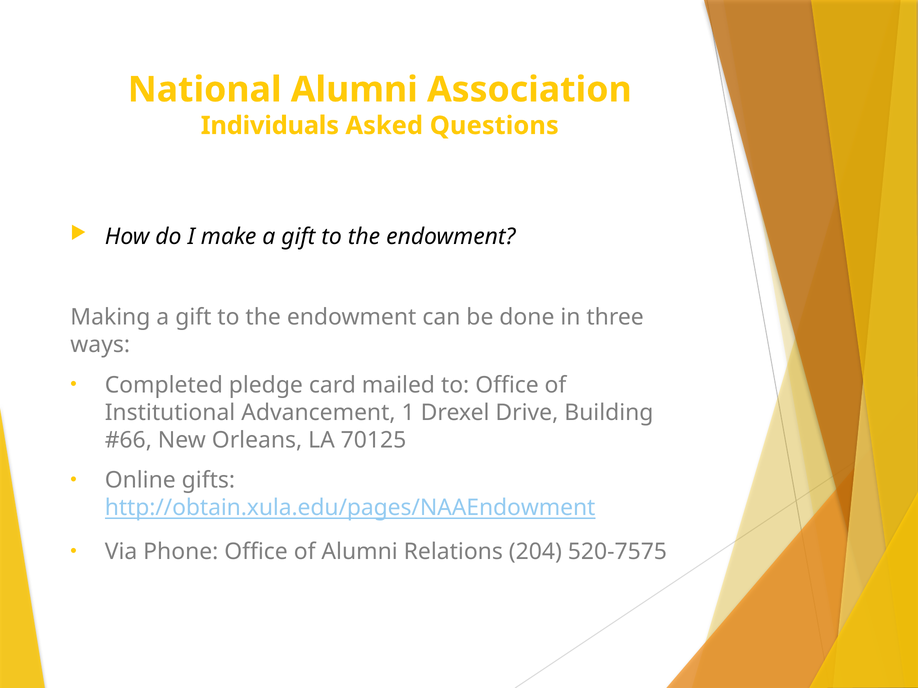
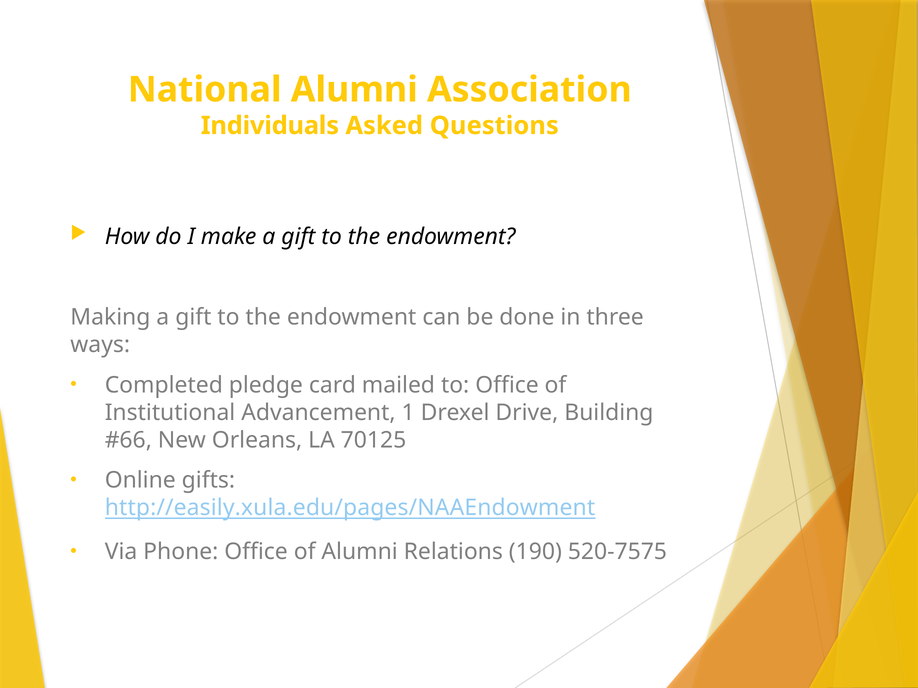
http://obtain.xula.edu/pages/NAAEndowment: http://obtain.xula.edu/pages/NAAEndowment -> http://easily.xula.edu/pages/NAAEndowment (350, 508)
204: 204 -> 190 (535, 552)
